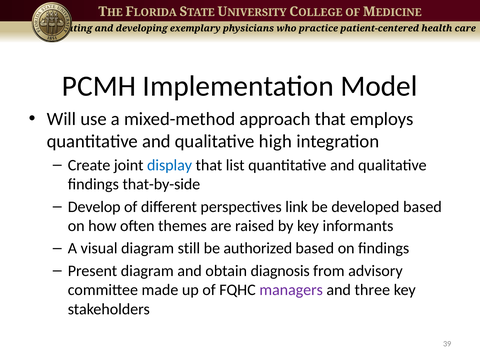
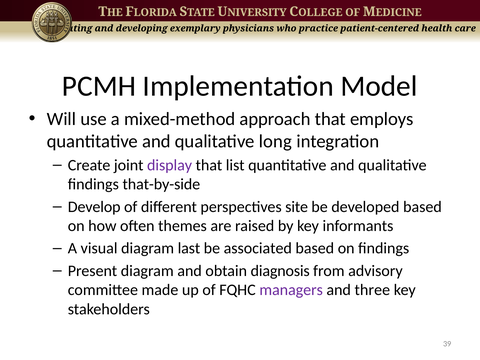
high: high -> long (275, 141)
display colour: blue -> purple (170, 165)
link: link -> site (297, 207)
still: still -> last (189, 248)
authorized: authorized -> associated (258, 248)
